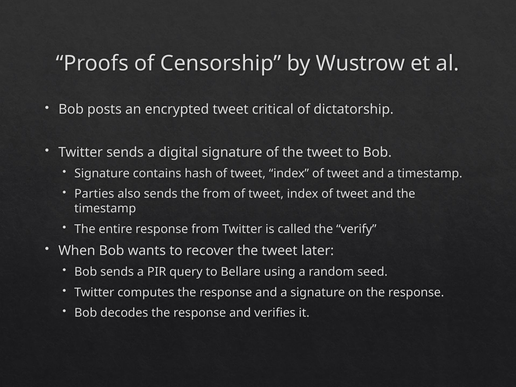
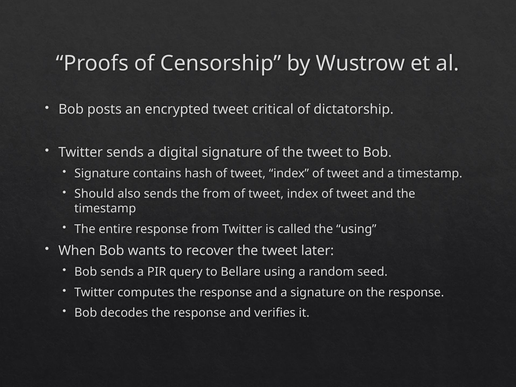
Parties: Parties -> Should (94, 194)
the verify: verify -> using (356, 229)
